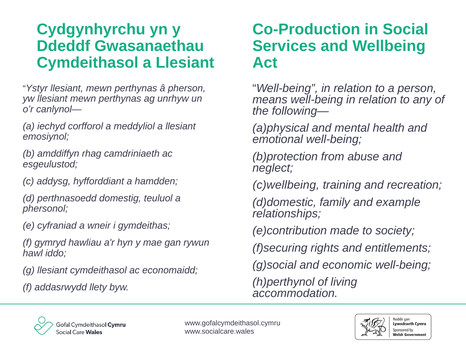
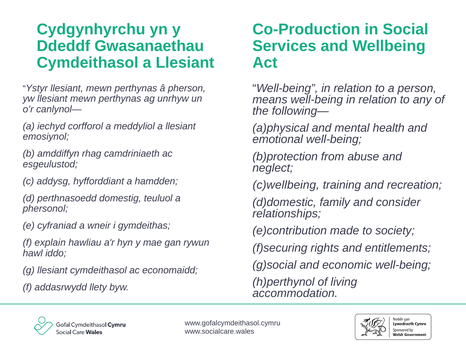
example: example -> consider (398, 202)
gymryd: gymryd -> explain (50, 242)
